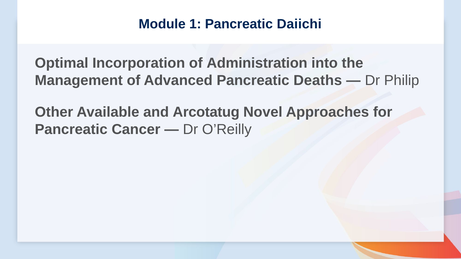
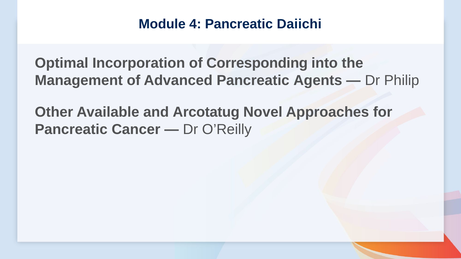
1: 1 -> 4 (195, 24)
Administration: Administration -> Corresponding (257, 63)
Deaths: Deaths -> Agents (318, 81)
